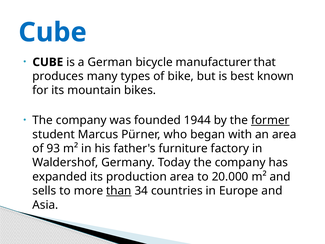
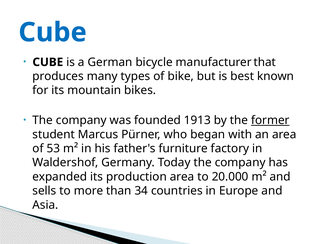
1944: 1944 -> 1913 (197, 120)
93: 93 -> 53 (53, 148)
than underline: present -> none (119, 191)
